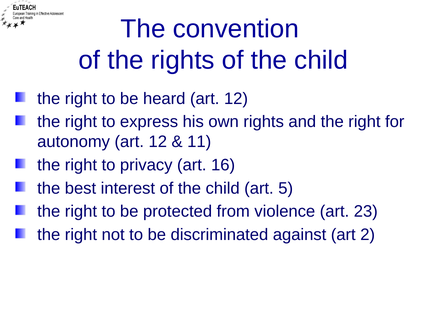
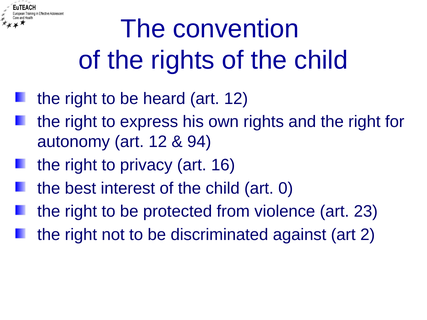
11: 11 -> 94 (199, 142)
5: 5 -> 0 (286, 188)
